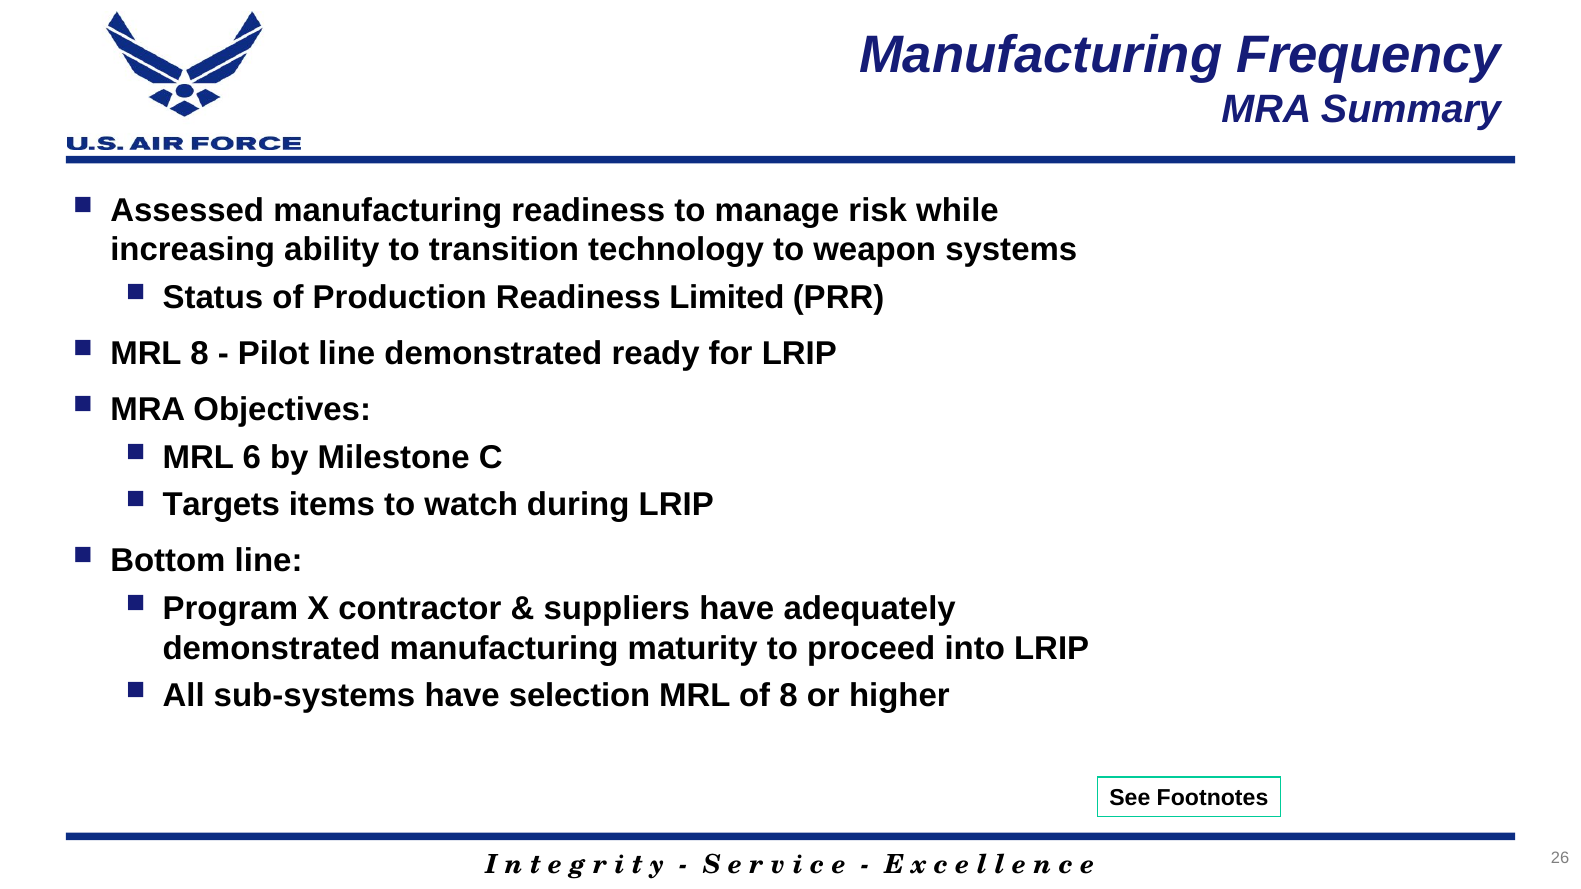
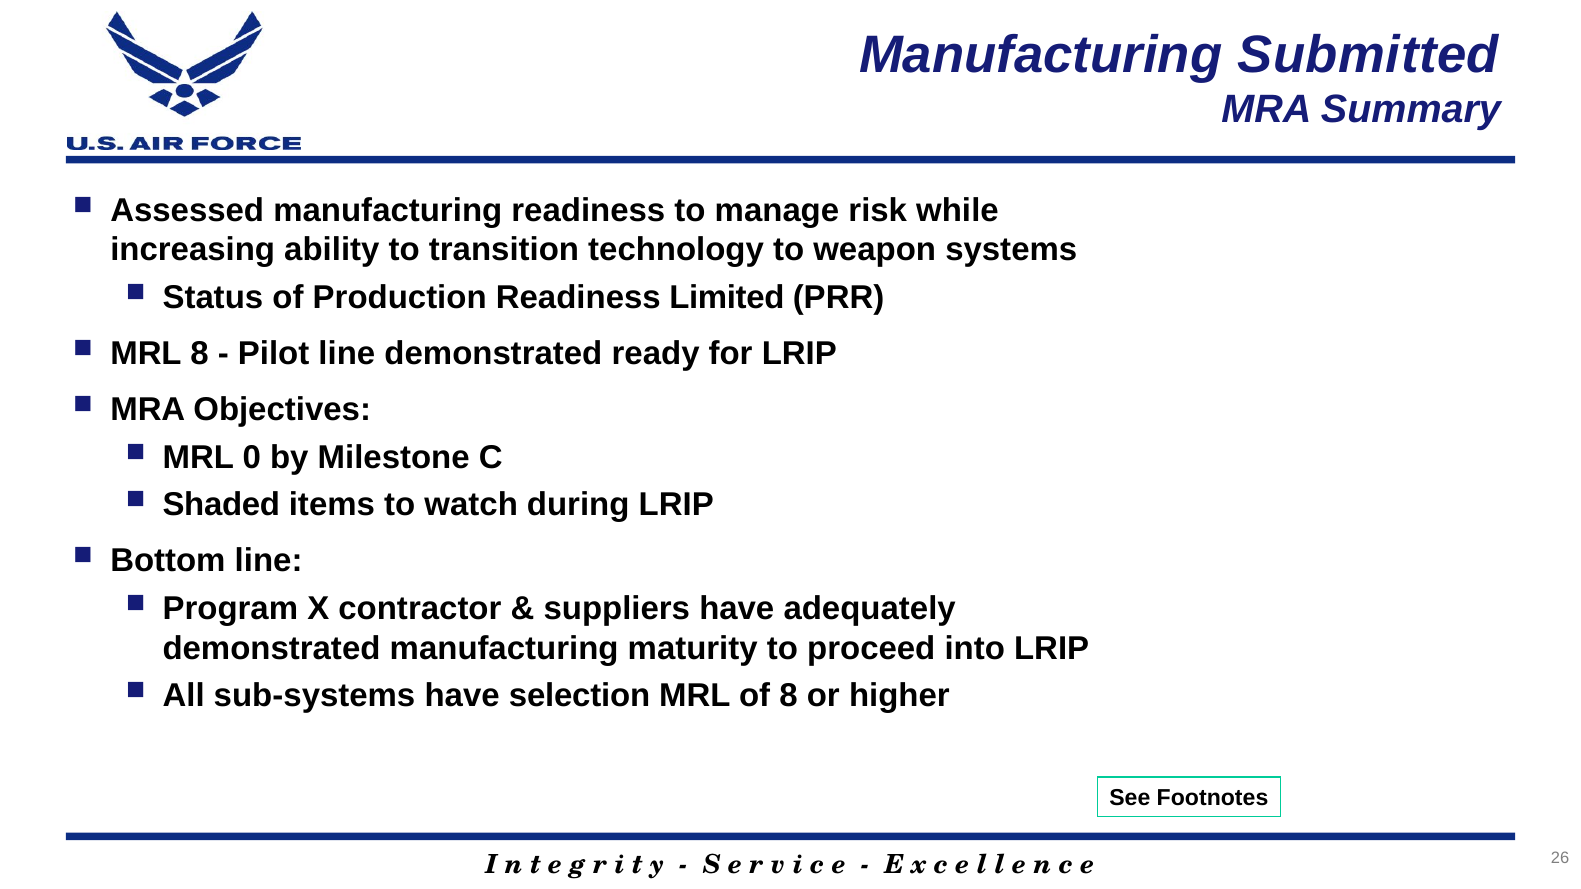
Frequency: Frequency -> Submitted (1368, 55)
6: 6 -> 0 (252, 457)
Targets: Targets -> Shaded (221, 505)
